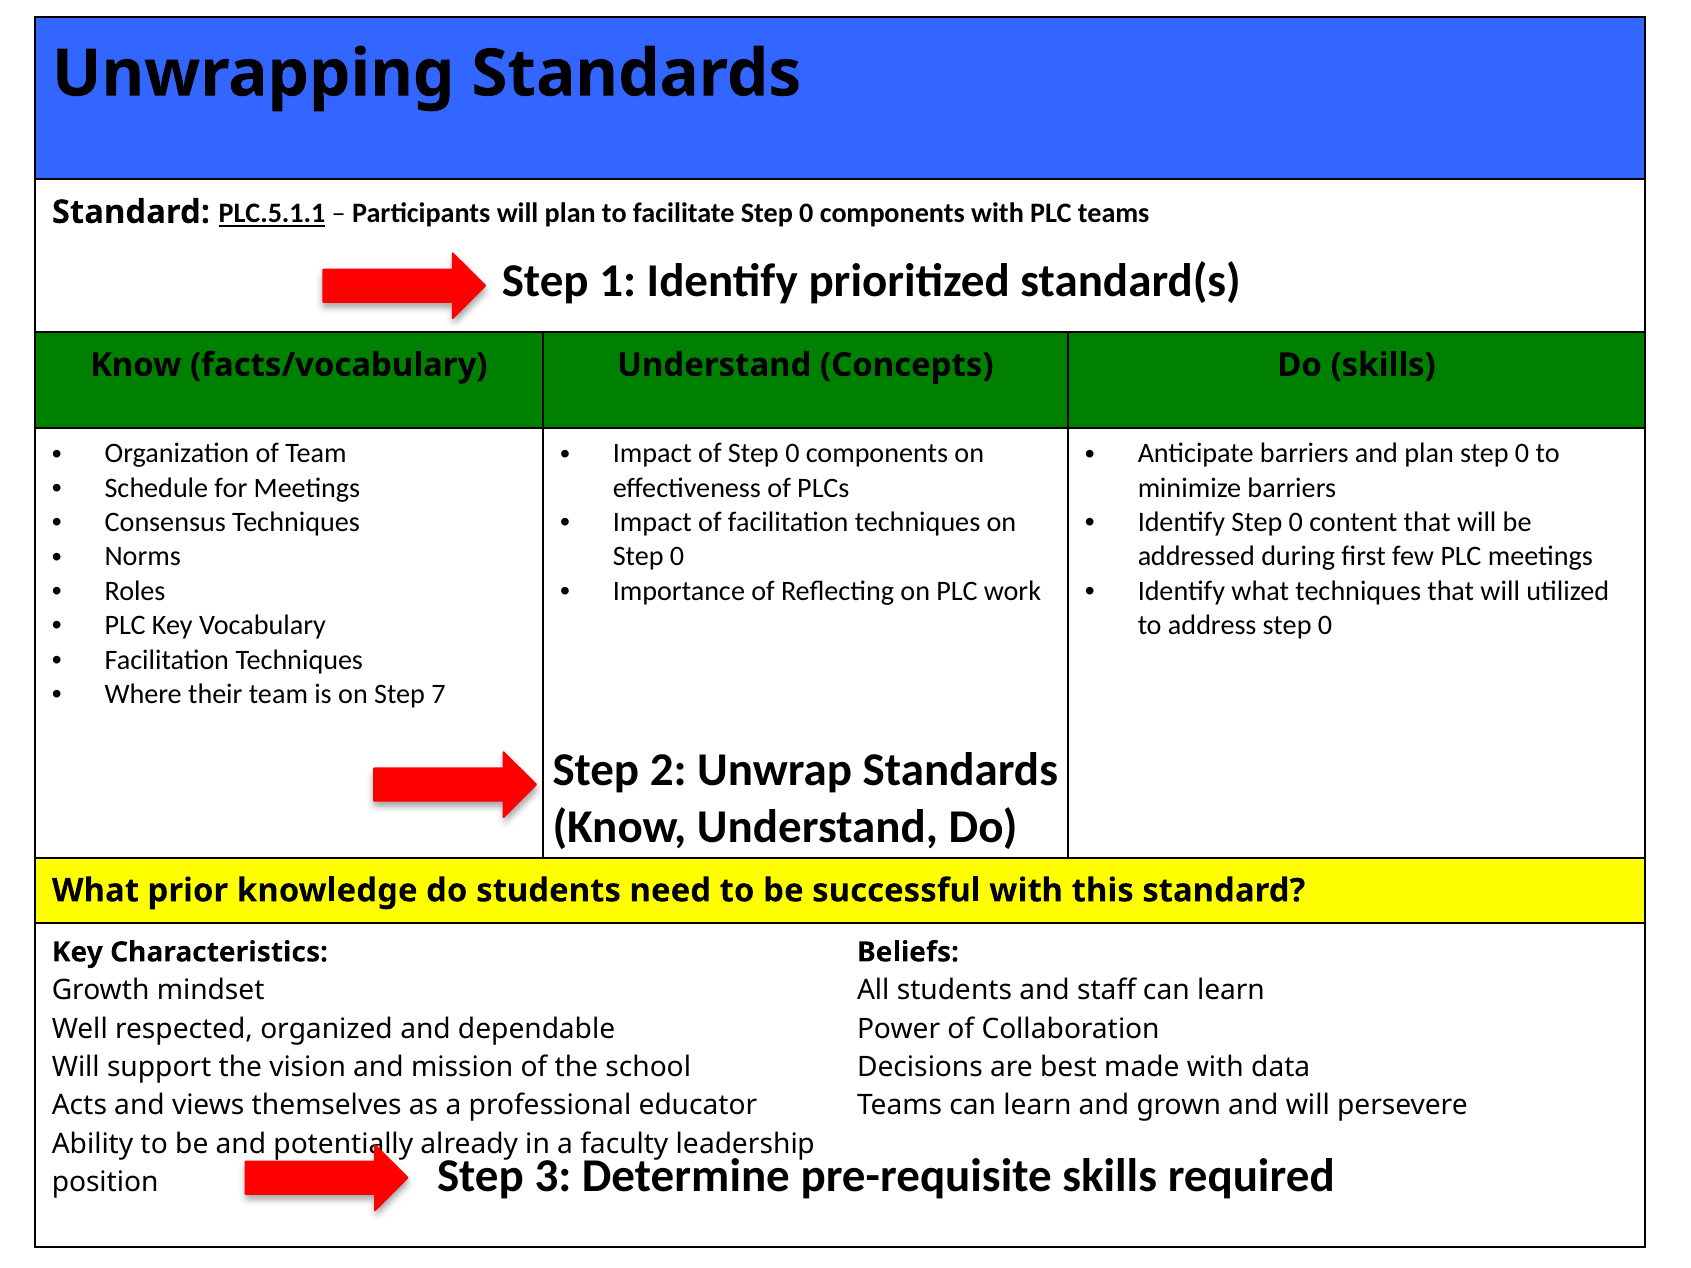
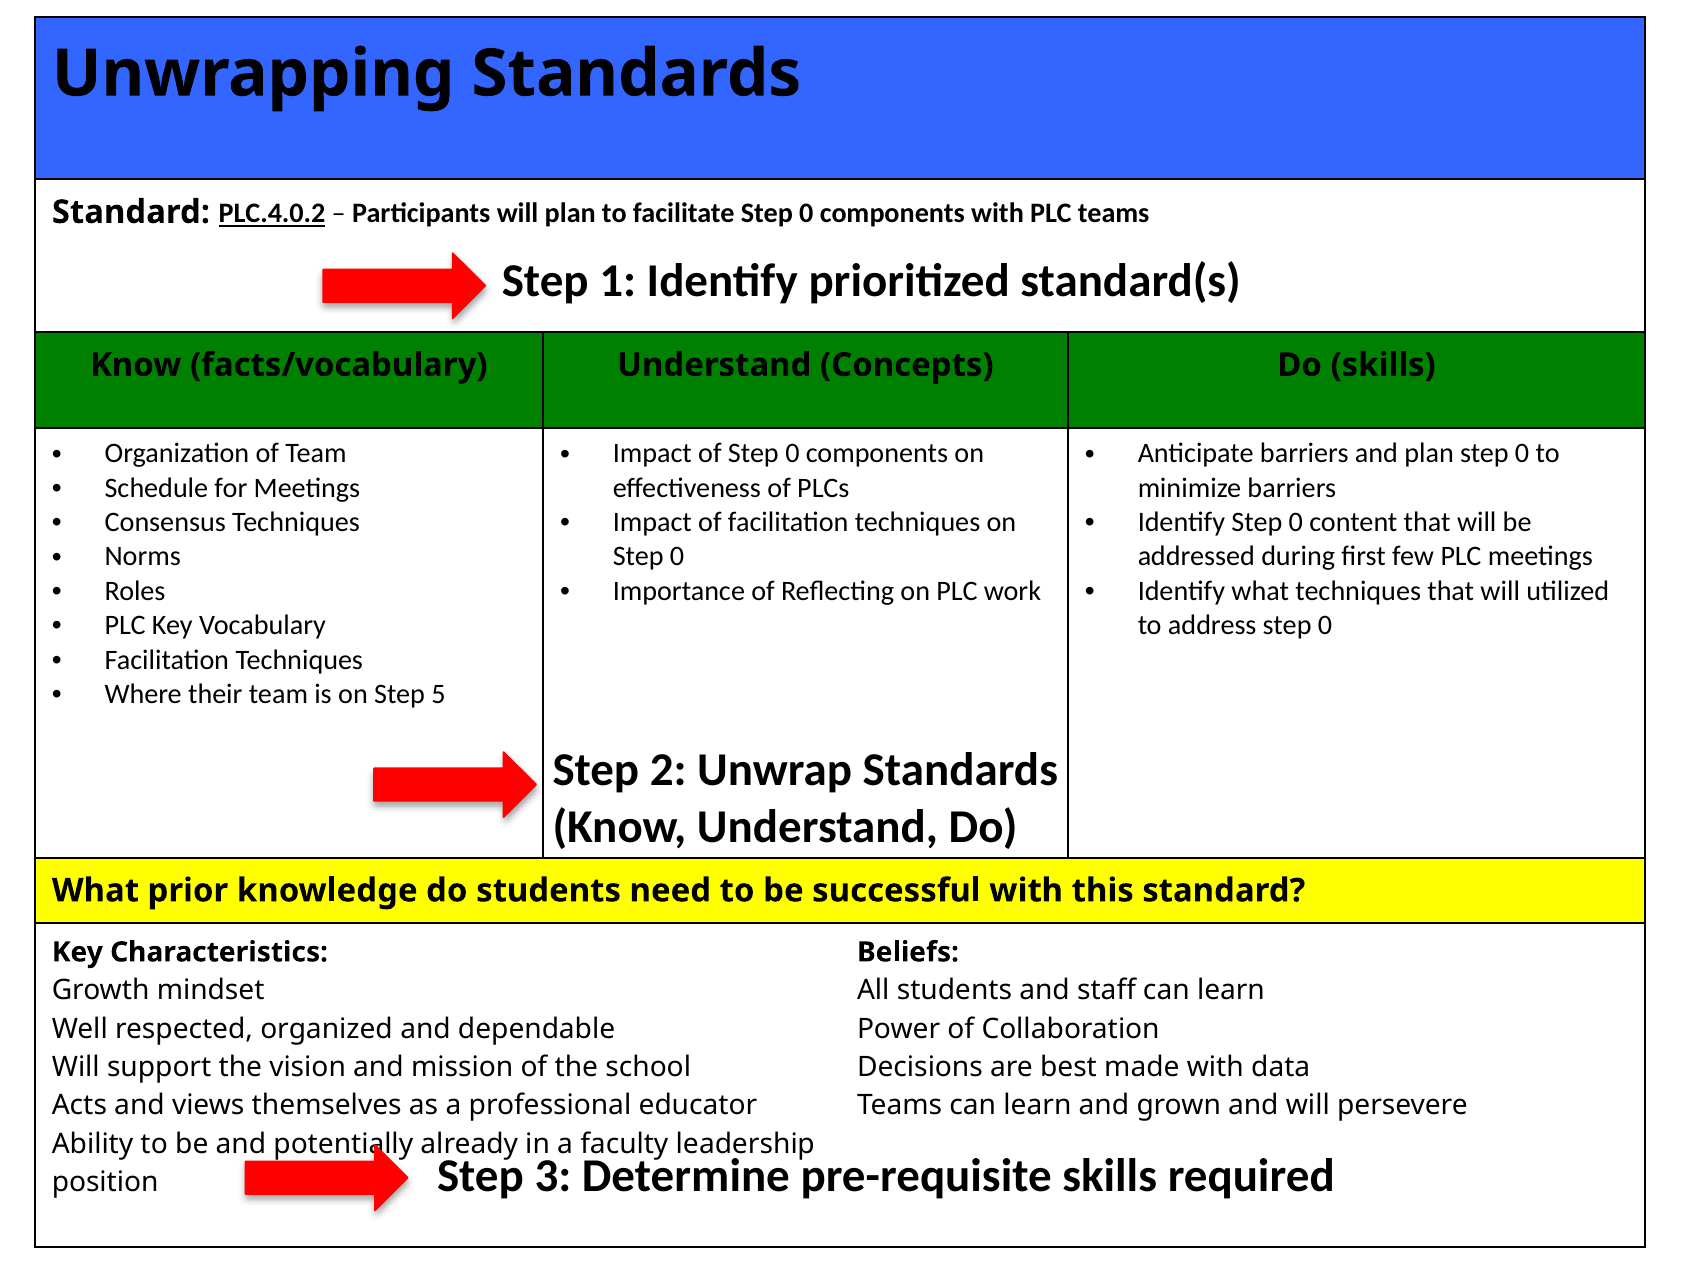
PLC.5.1.1: PLC.5.1.1 -> PLC.4.0.2 (272, 214)
7: 7 -> 5 (438, 694)
